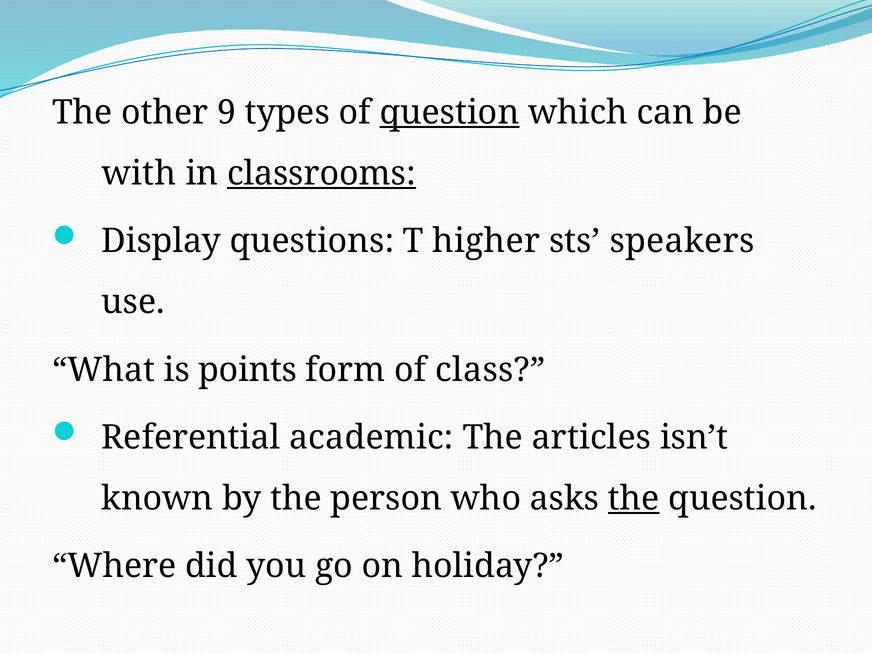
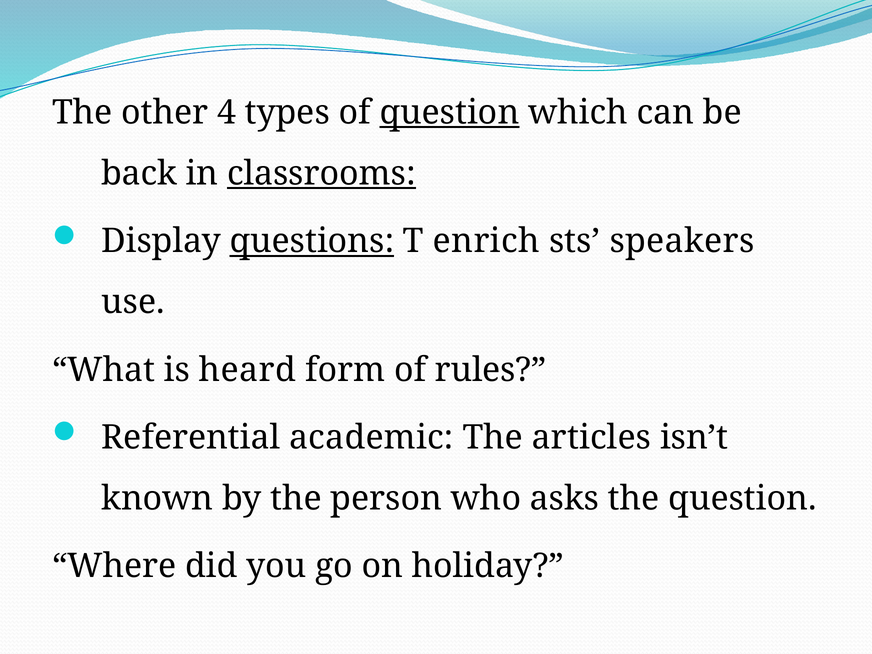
9: 9 -> 4 (227, 113)
with: with -> back (139, 174)
questions underline: none -> present (312, 241)
higher: higher -> enrich (486, 241)
points: points -> heard (247, 370)
class: class -> rules (491, 370)
the underline: present -> none (634, 498)
